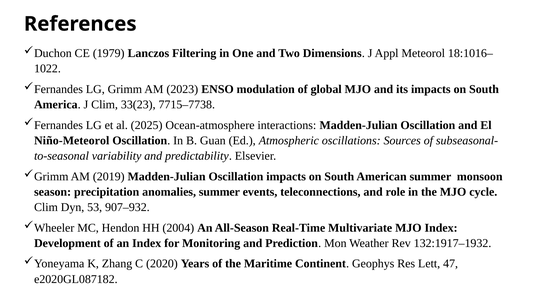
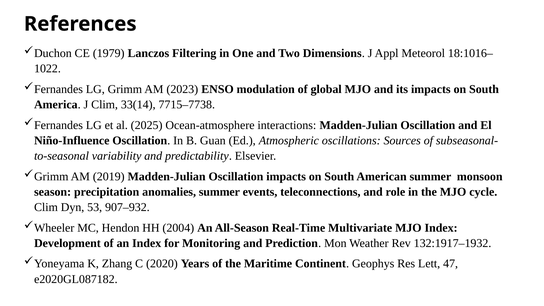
33(23: 33(23 -> 33(14 (138, 105)
Niño-Meteorol: Niño-Meteorol -> Niño-Influence (72, 140)
